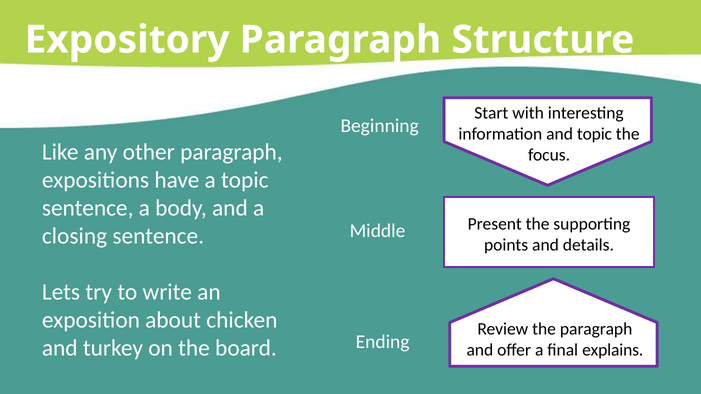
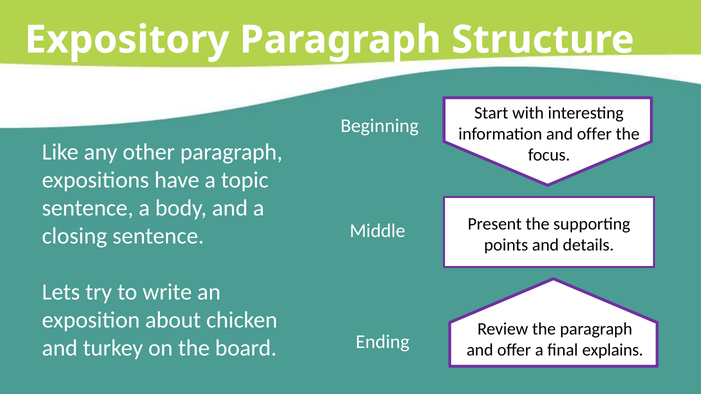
information and topic: topic -> offer (594, 134)
